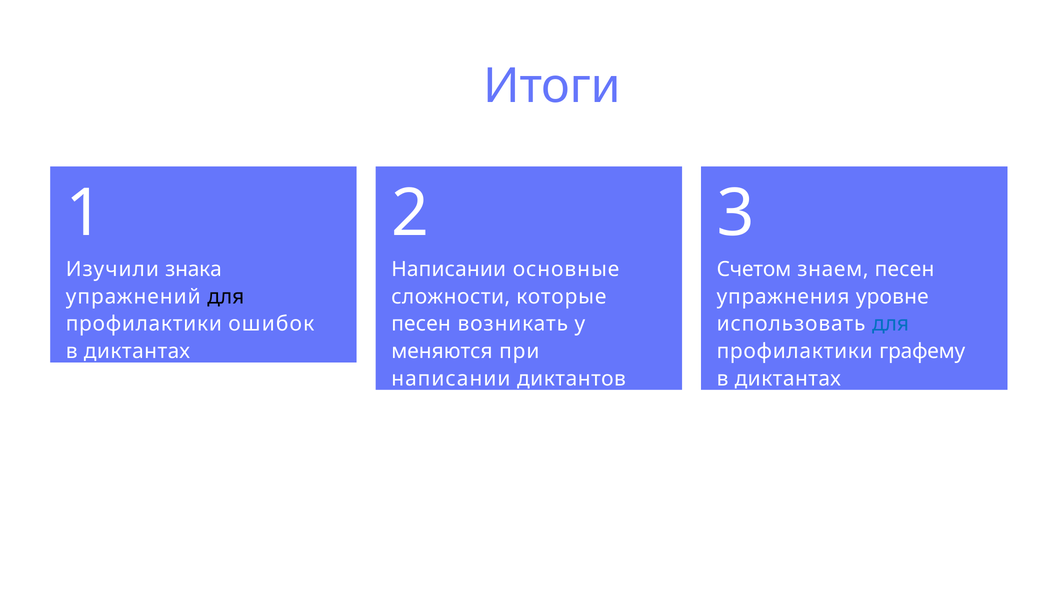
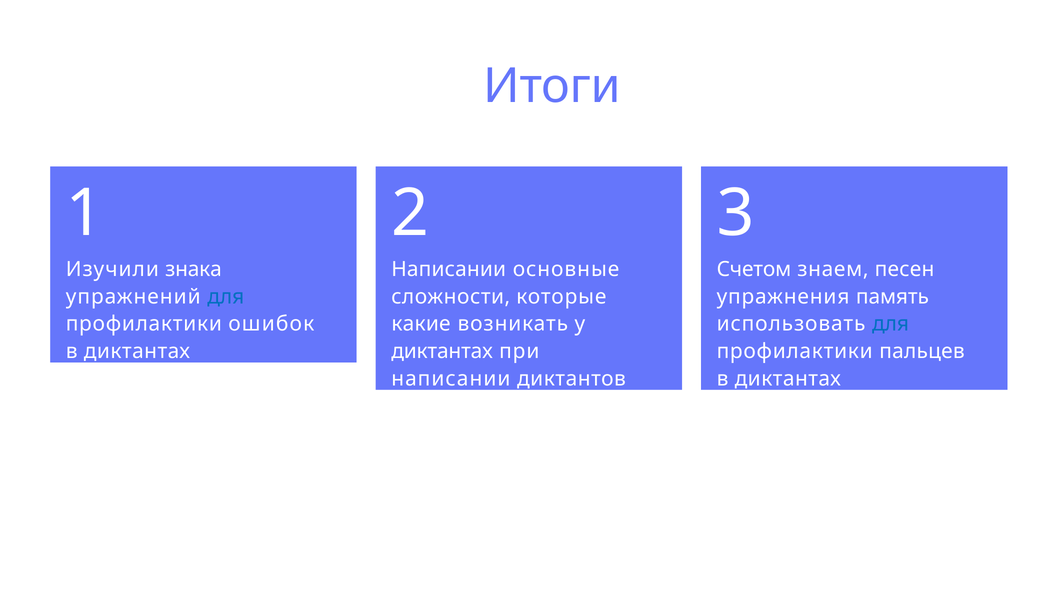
для colour: black -> blue (226, 296)
уровне: уровне -> память (892, 296)
песен: песен -> какие (421, 324)
меняются: меняются -> диктантах (442, 351)
графему: графему -> пальцев (922, 351)
